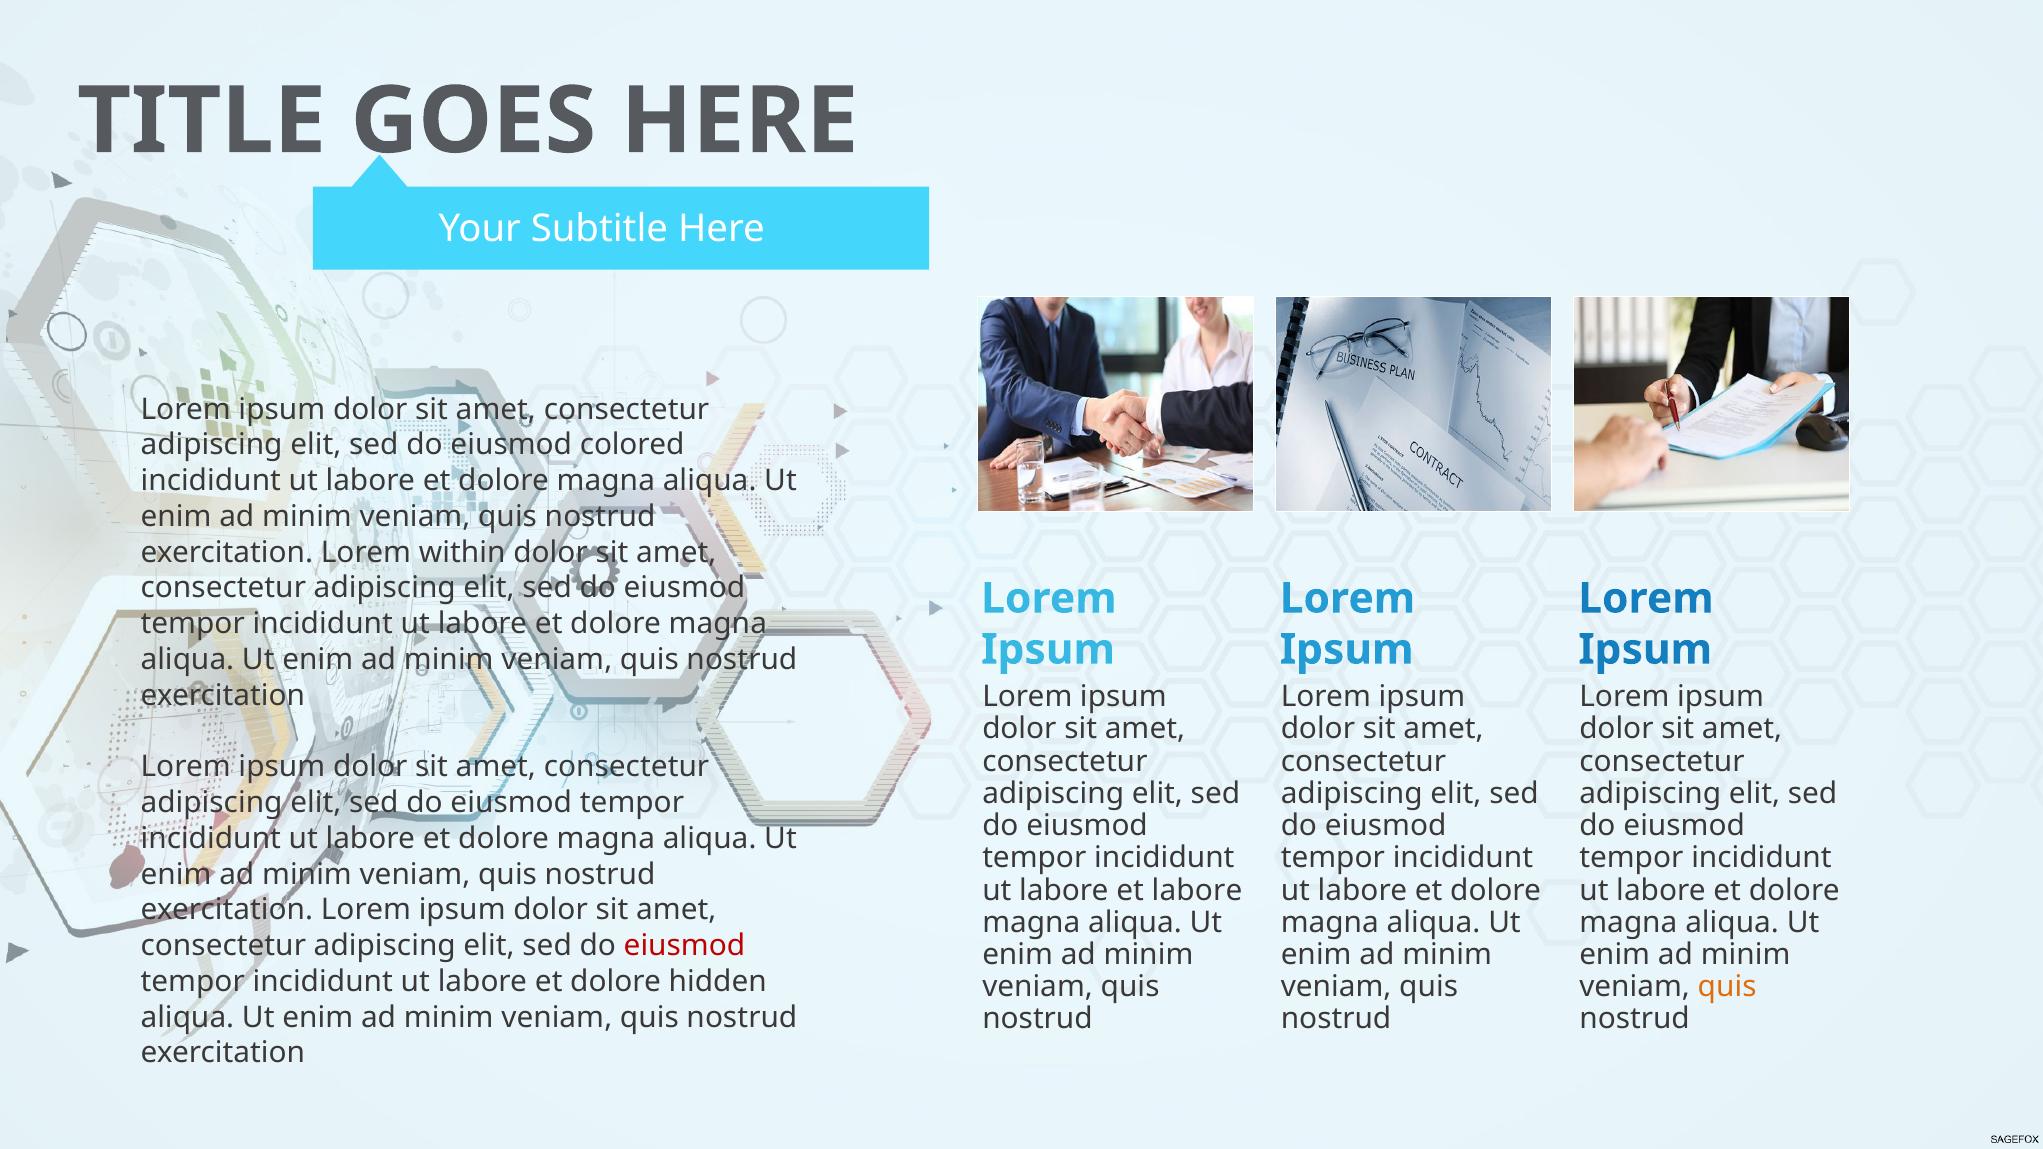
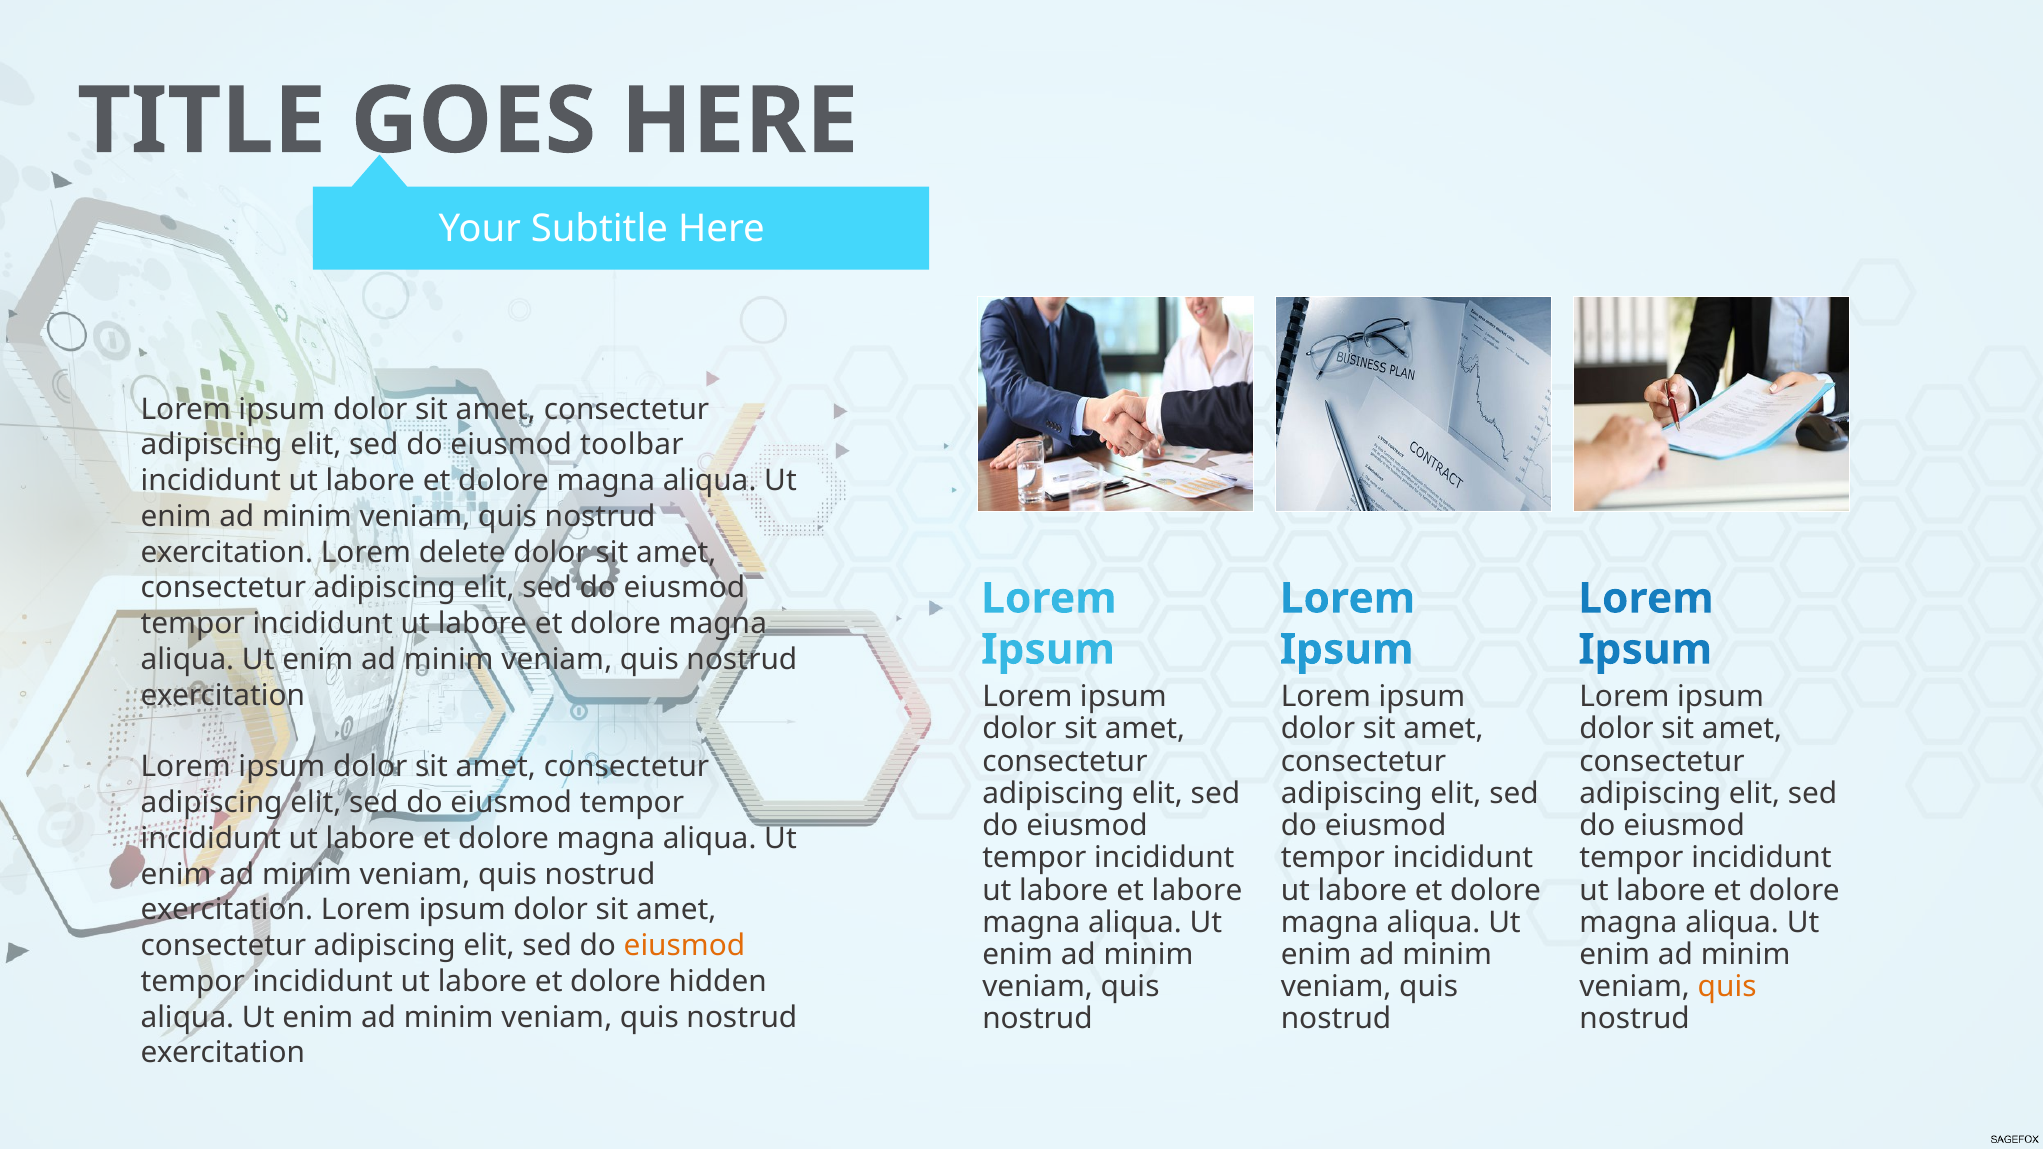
colored: colored -> toolbar (632, 445)
within: within -> delete (462, 552)
eiusmod colour: red -> orange (684, 946)
